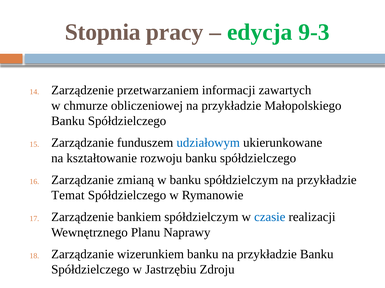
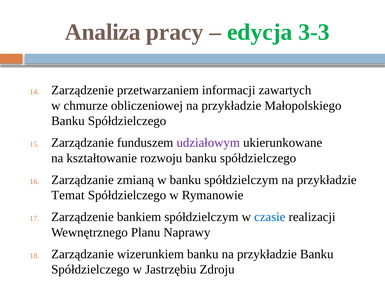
Stopnia: Stopnia -> Analiza (103, 32)
9-3: 9-3 -> 3-3 (314, 32)
udziałowym colour: blue -> purple (208, 143)
